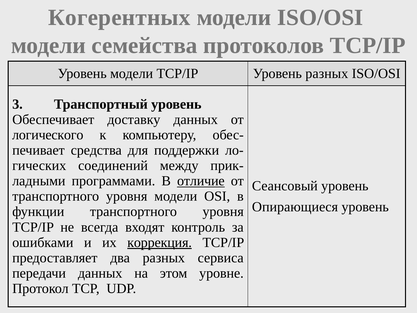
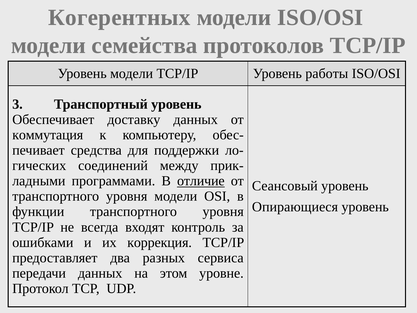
Уровень разных: разных -> работы (327, 73)
логического: логического -> коммутация (48, 135)
коррекция underline: present -> none (160, 242)
